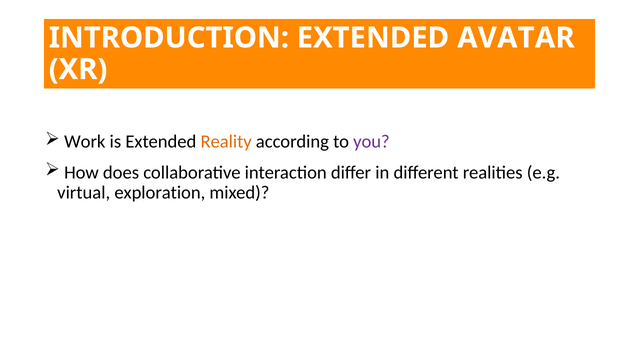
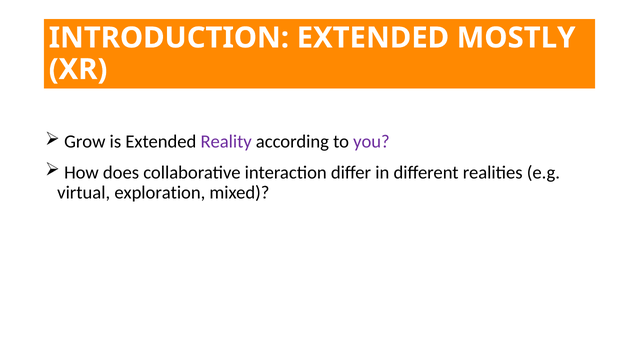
AVATAR: AVATAR -> MOSTLY (516, 38)
Work: Work -> Grow (85, 142)
Reality colour: orange -> purple (226, 142)
